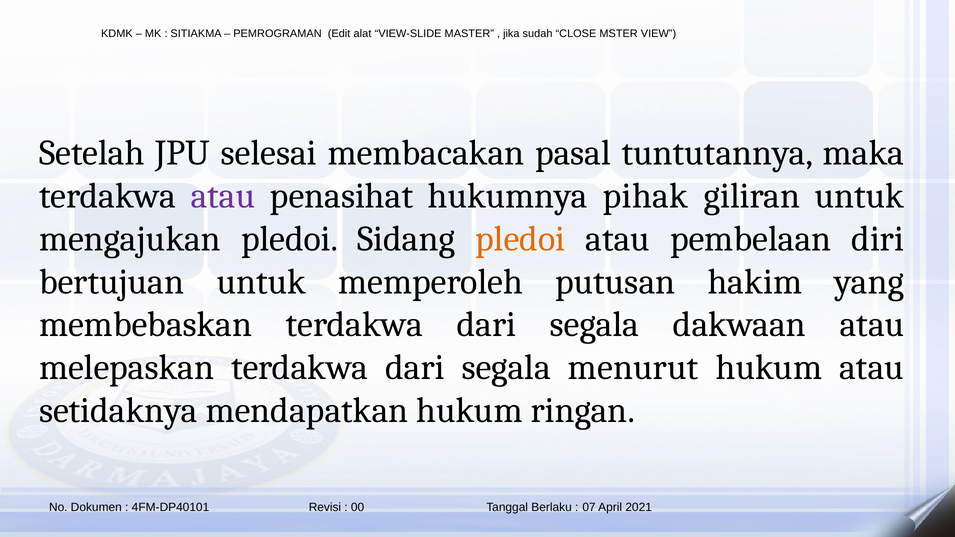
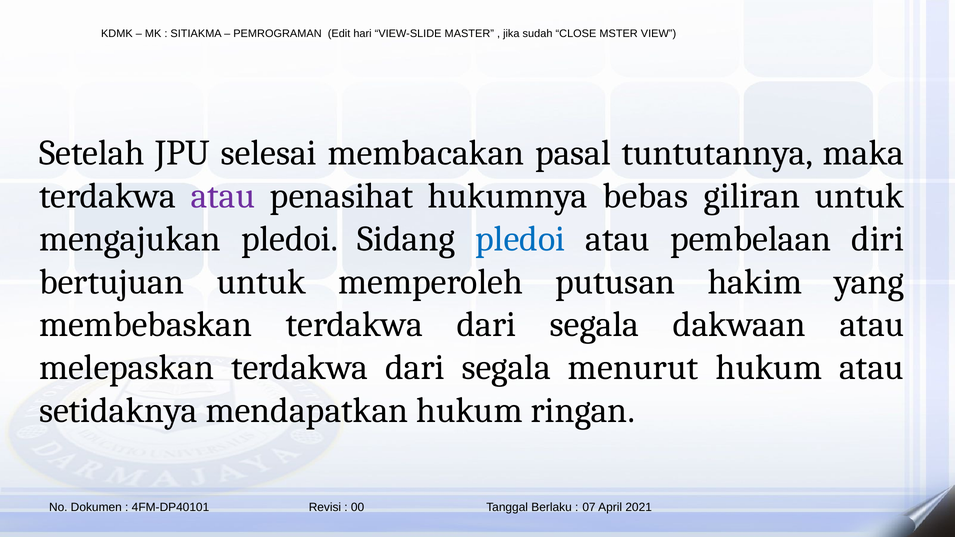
alat: alat -> hari (363, 33)
pihak: pihak -> bebas (646, 196)
pledoi colour: orange -> blue (520, 239)
